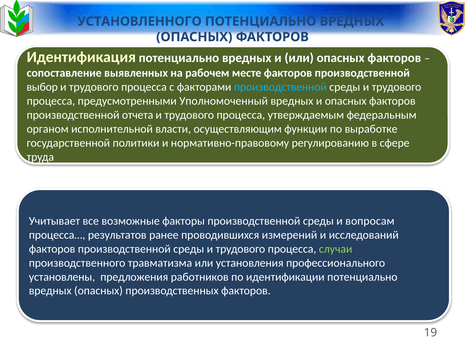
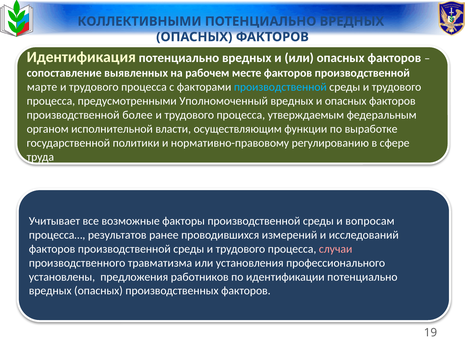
УСТАНОВЛЕННОГО: УСТАНОВЛЕННОГО -> КОЛЛЕКТИВНЫМИ (140, 21)
выбор: выбор -> марте (42, 87)
отчета: отчета -> более (137, 115)
случаи colour: light green -> pink (336, 249)
